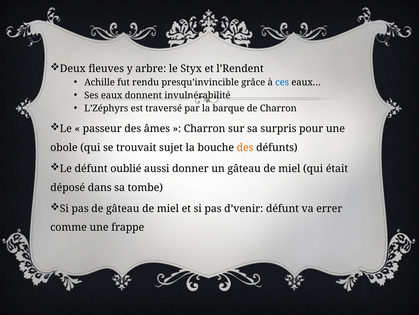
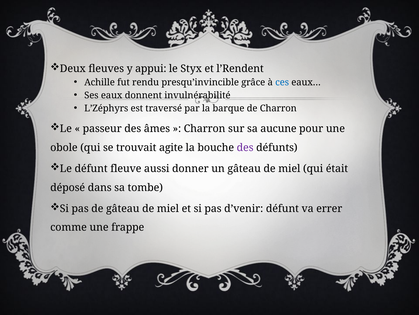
arbre: arbre -> appui (151, 68)
surpris: surpris -> aucune (278, 129)
sujet: sujet -> agite (171, 147)
des colour: orange -> purple (245, 147)
oublié: oublié -> fleuve (126, 168)
